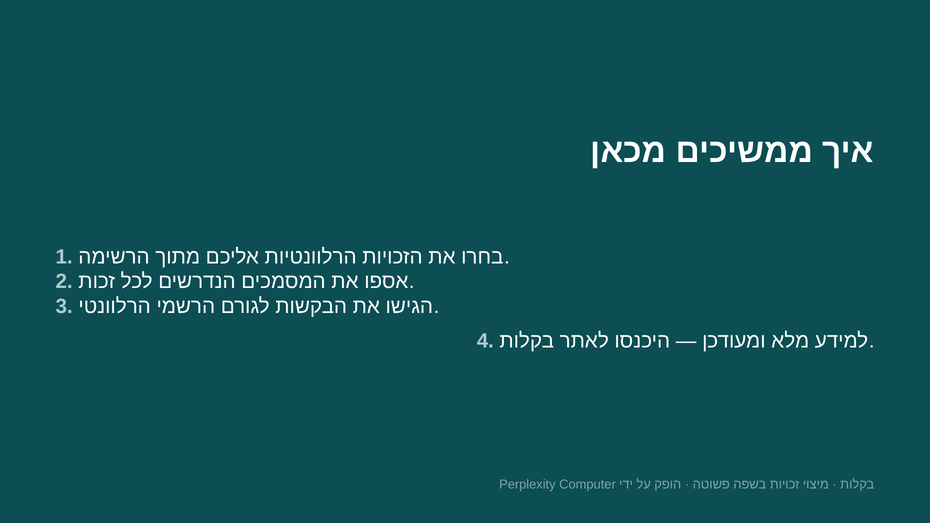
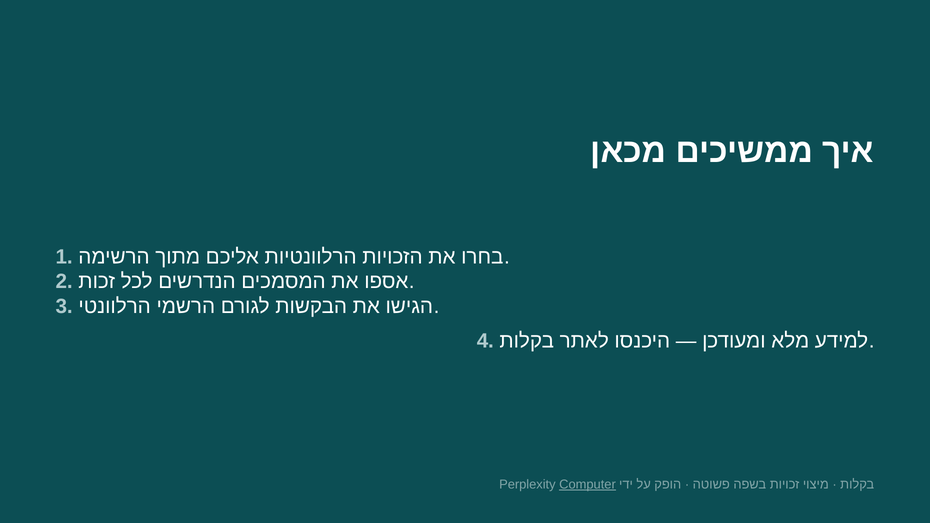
Computer underline: none -> present (588, 484)
